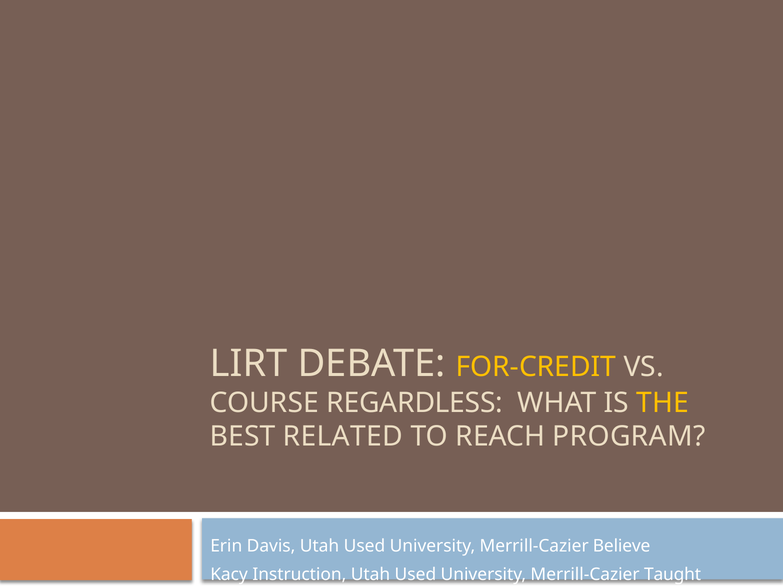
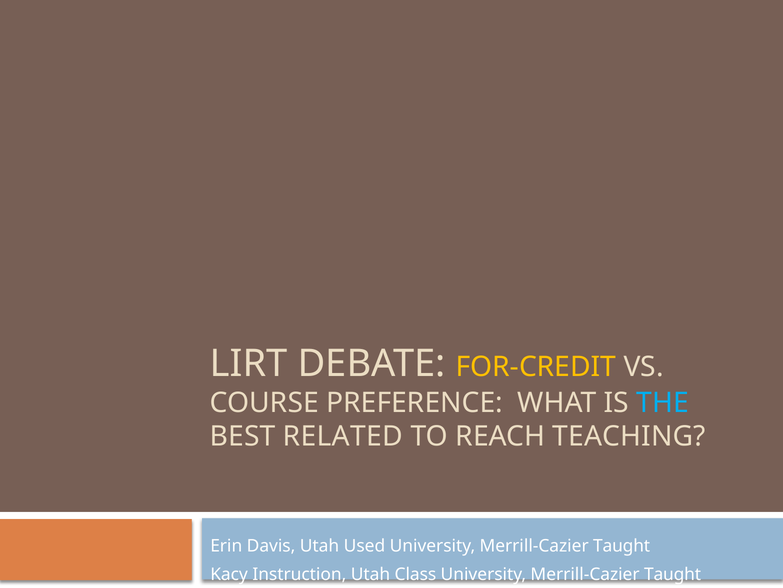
REGARDLESS: REGARDLESS -> PREFERENCE (415, 402)
THE colour: yellow -> light blue (663, 402)
PROGRAM: PROGRAM -> TEACHING (629, 436)
Believe: Believe -> Taught (622, 545)
Used: Used -> Class (415, 574)
